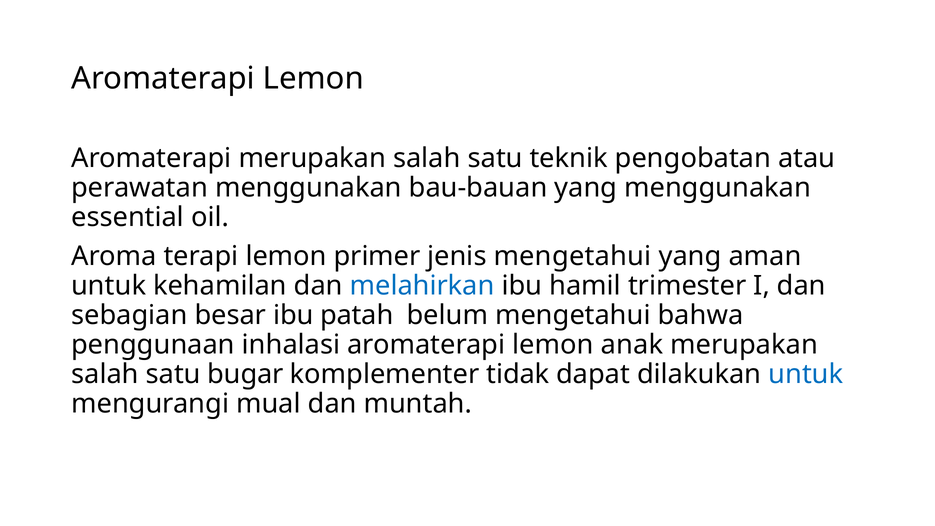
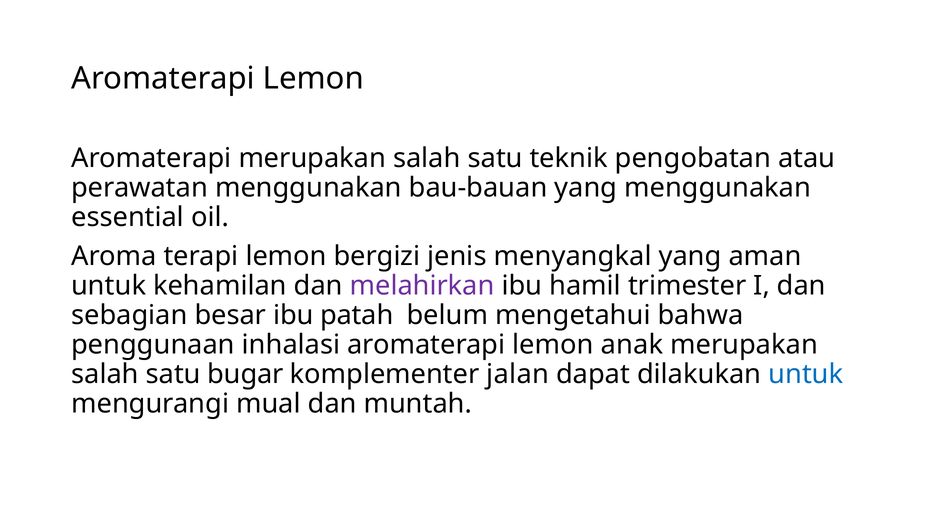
primer: primer -> bergizi (377, 256)
jenis mengetahui: mengetahui -> menyangkal (573, 256)
melahirkan colour: blue -> purple (422, 286)
tidak: tidak -> jalan (518, 374)
